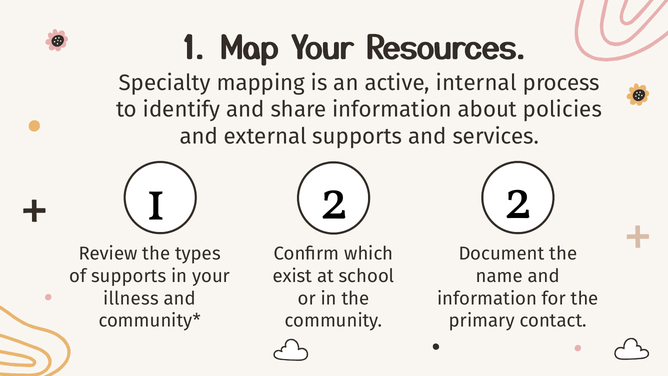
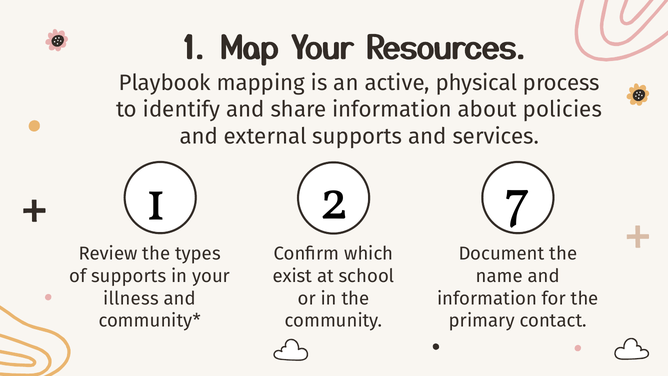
Specialty: Specialty -> Playbook (165, 83)
internal: internal -> physical (476, 83)
2 2: 2 -> 7 (517, 199)
